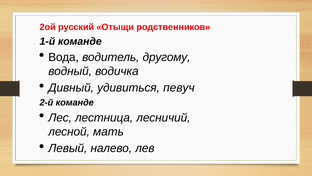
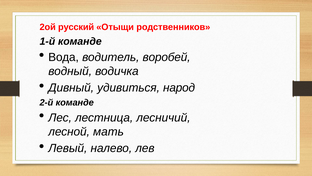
другому: другому -> воробей (167, 57)
певуч: певуч -> народ (179, 88)
